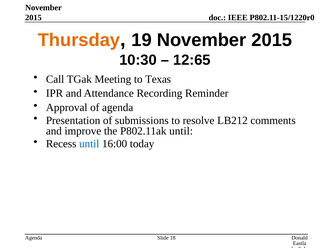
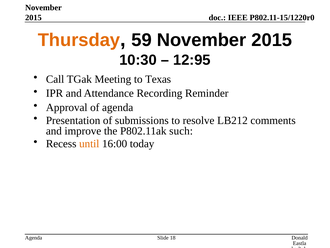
19: 19 -> 59 (142, 40)
12:65: 12:65 -> 12:95 (192, 60)
P802.11ak until: until -> such (181, 131)
until colour: blue -> orange (89, 144)
